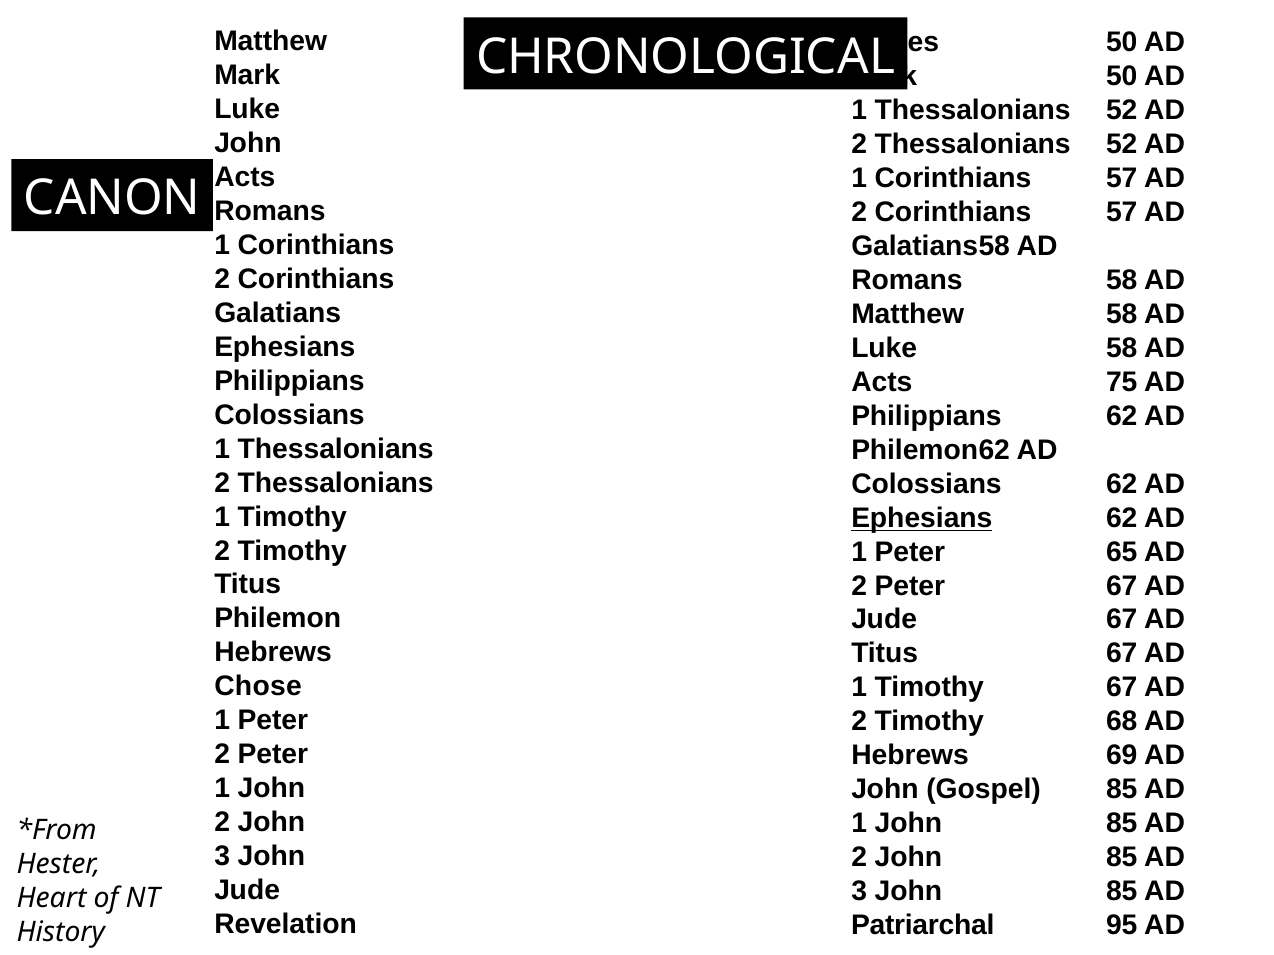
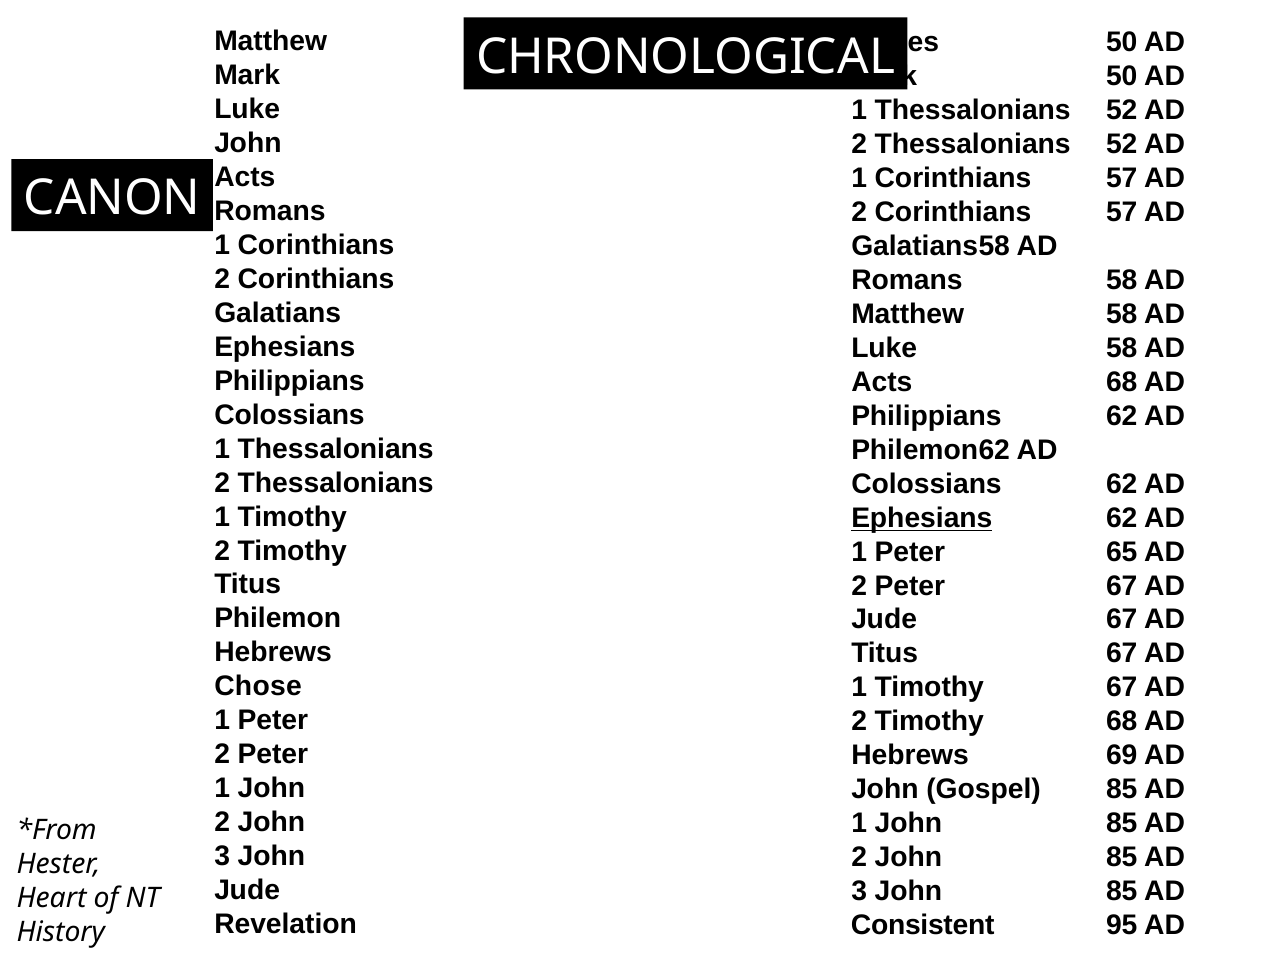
Acts 75: 75 -> 68 (1122, 382)
Patriarchal: Patriarchal -> Consistent (923, 926)
